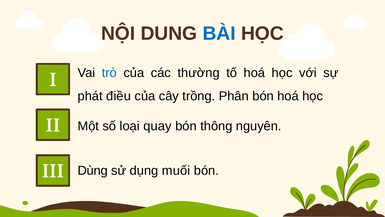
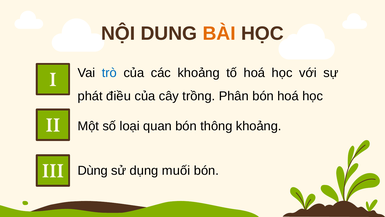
BÀI colour: blue -> orange (219, 33)
các thường: thường -> khoảng (199, 73)
quay: quay -> quan (158, 126)
thông nguyên: nguyên -> khoảng (259, 126)
